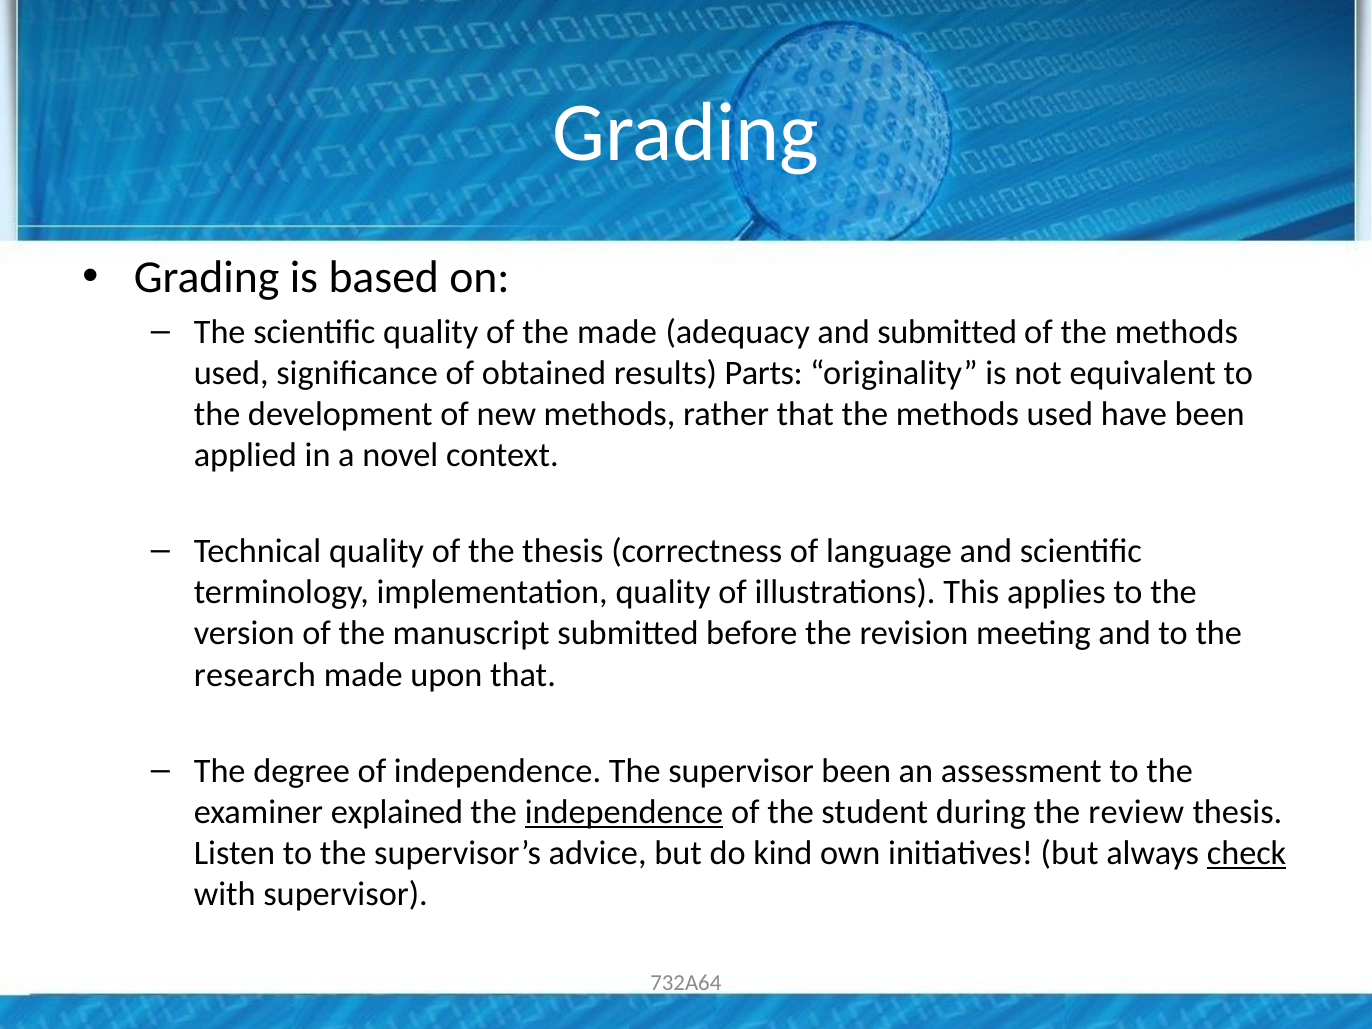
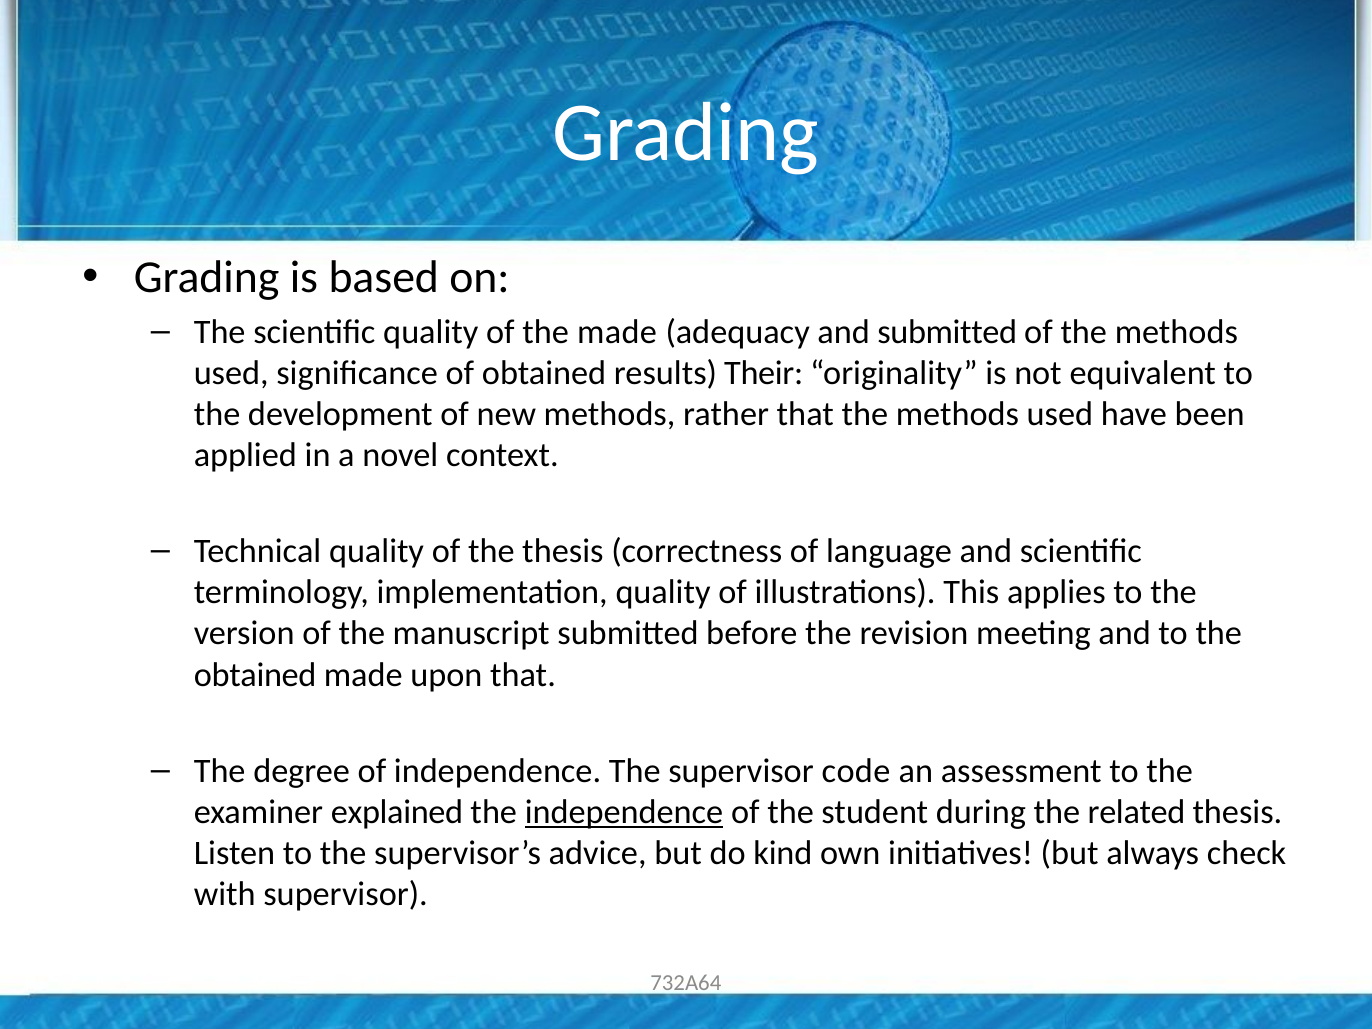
Parts: Parts -> Their (764, 373)
research: research -> obtained (255, 675)
supervisor been: been -> code (856, 771)
review: review -> related (1137, 812)
check underline: present -> none (1247, 853)
